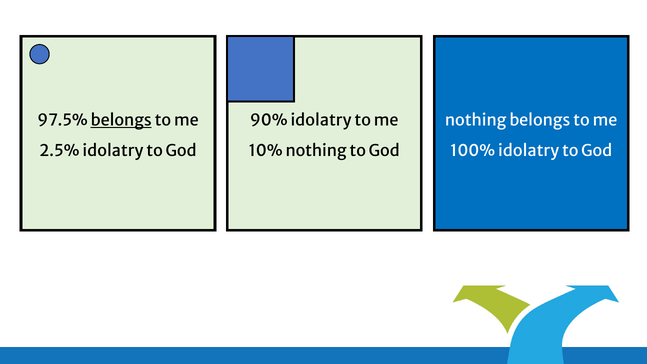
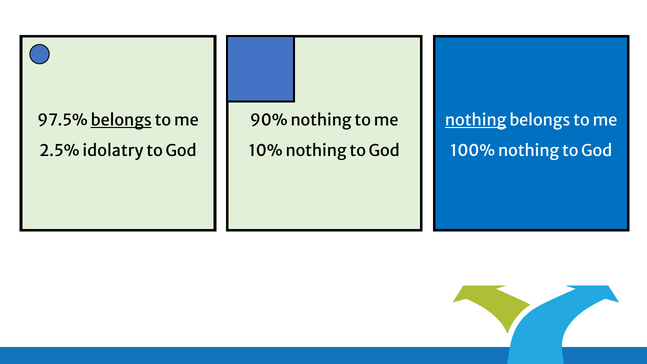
90% idolatry: idolatry -> nothing (321, 121)
nothing underline: none -> present (476, 121)
100% idolatry: idolatry -> nothing (529, 151)
